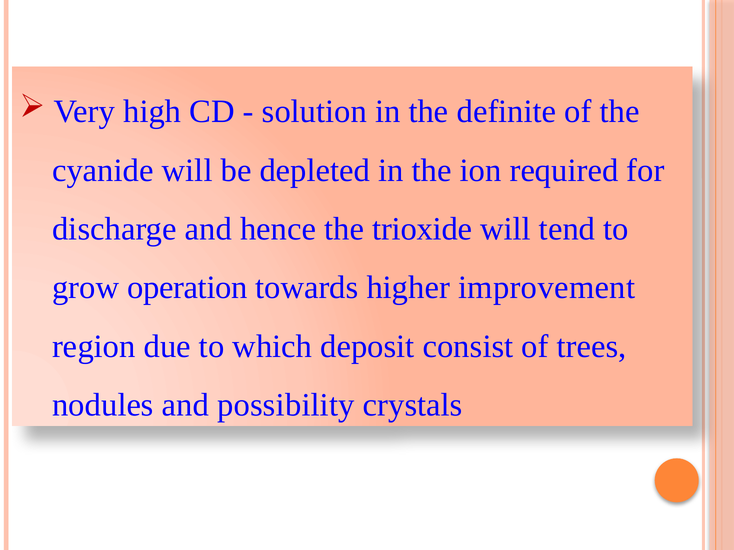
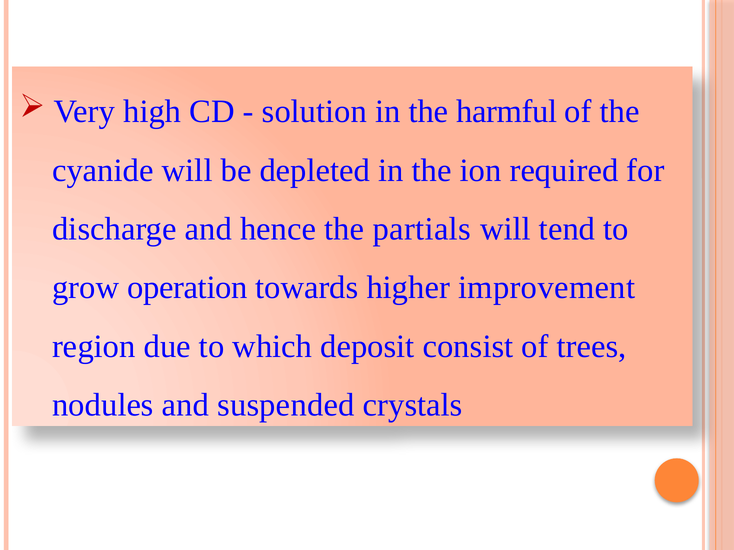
definite: definite -> harmful (507, 112)
trioxide: trioxide -> partials (422, 229)
possibility: possibility -> suspended (286, 405)
